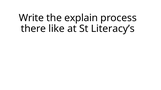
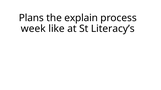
Write: Write -> Plans (31, 18)
there: there -> week (33, 29)
